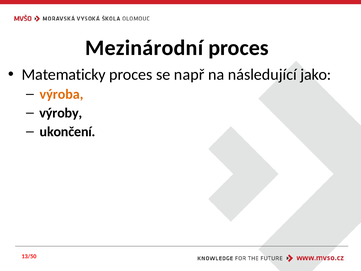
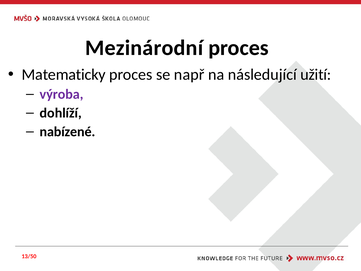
jako: jako -> užití (316, 75)
výroba colour: orange -> purple (62, 94)
výroby: výroby -> dohlíží (61, 113)
ukončení: ukončení -> nabízené (68, 132)
